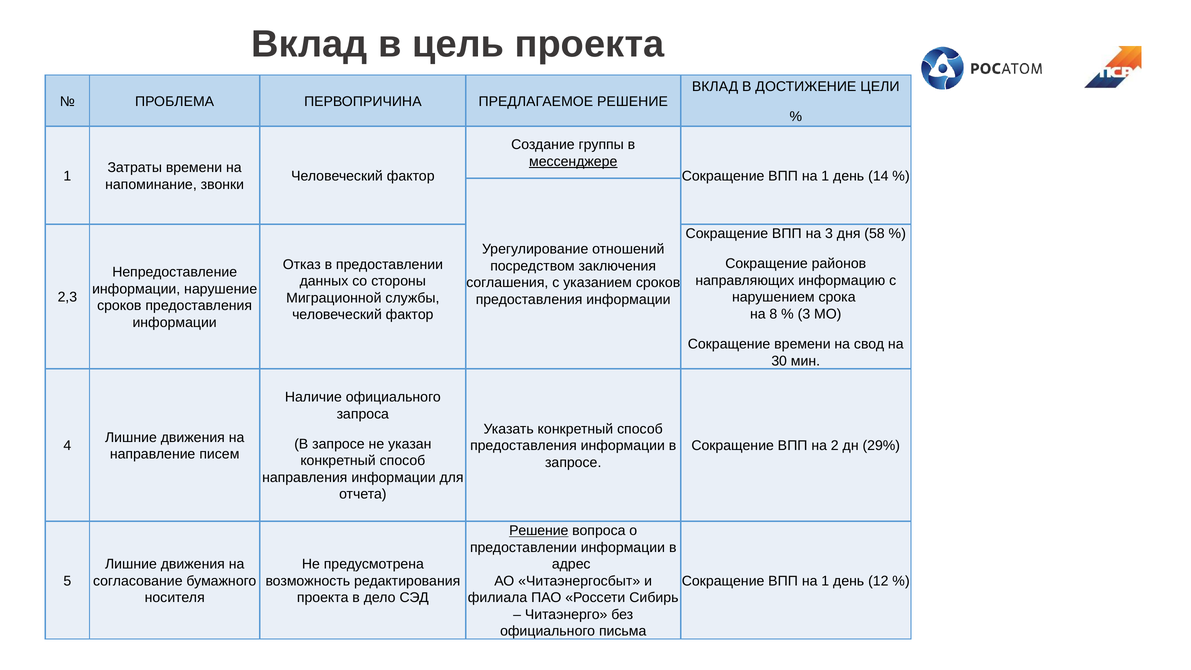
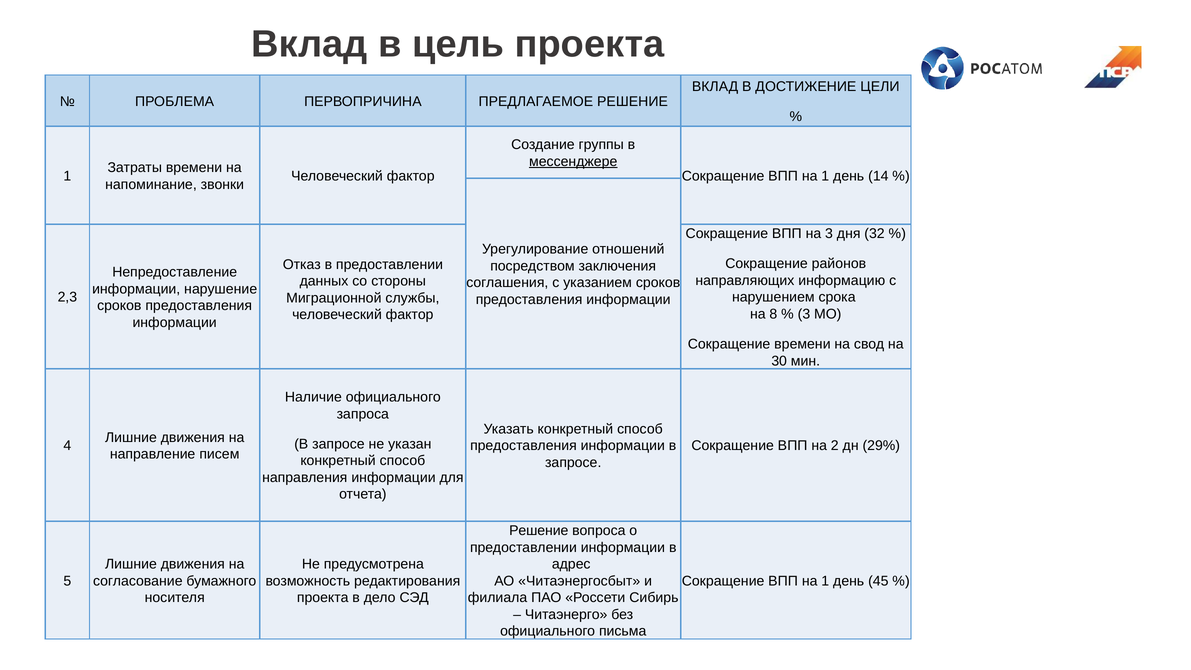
58: 58 -> 32 (875, 234)
Решение underline: present -> none (539, 531)
12: 12 -> 45 (878, 581)
